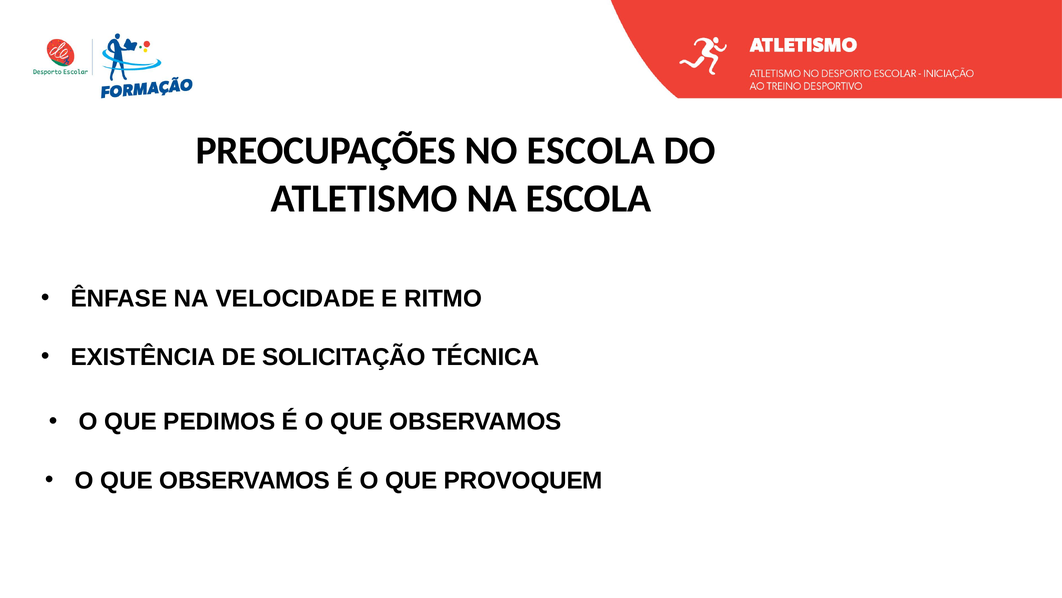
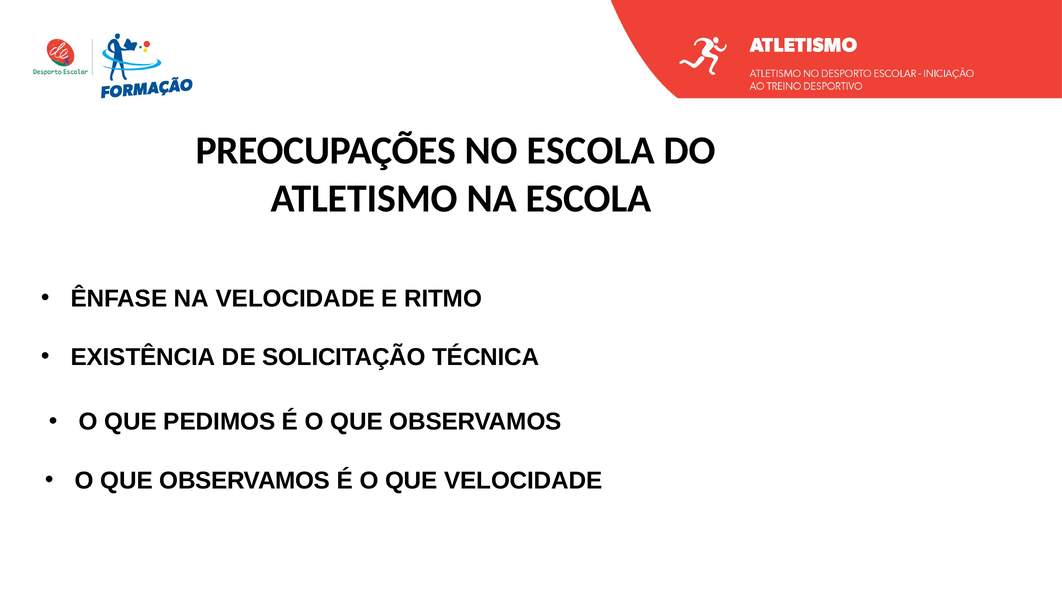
QUE PROVOQUEM: PROVOQUEM -> VELOCIDADE (523, 480)
